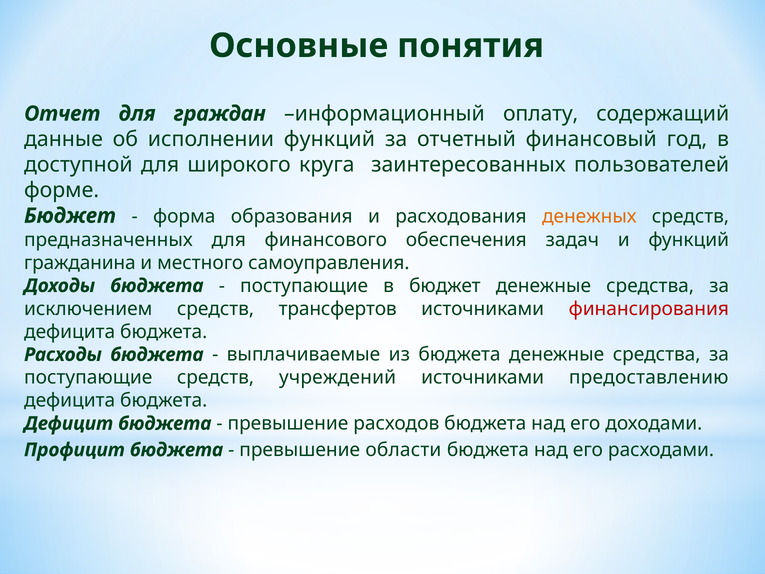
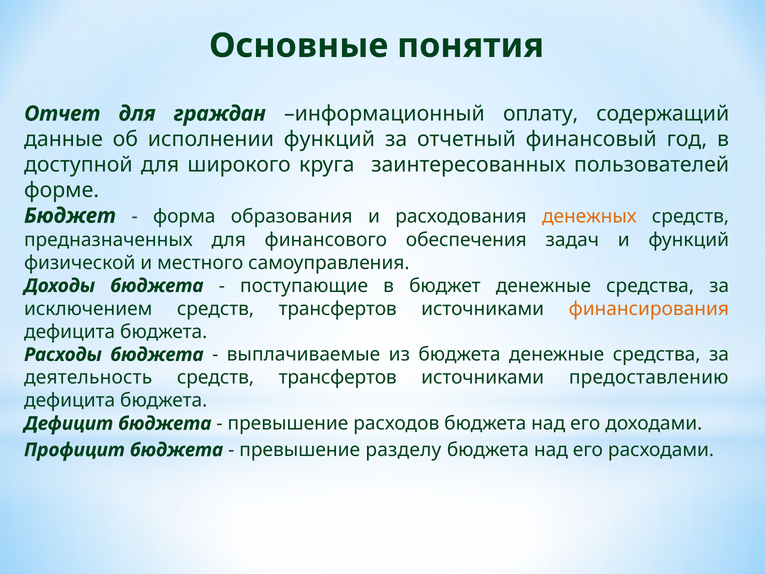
гражданина: гражданина -> физической (80, 263)
финансирования colour: red -> orange (649, 309)
поступающие: поступающие -> деятельность (88, 377)
учреждений: учреждений -> трансфертов (338, 377)
области: области -> разделу (403, 450)
